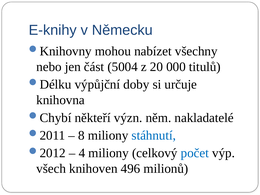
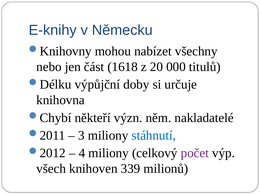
5004: 5004 -> 1618 (123, 67)
8: 8 -> 3 (81, 135)
počet colour: blue -> purple (195, 153)
496: 496 -> 339 (131, 169)
